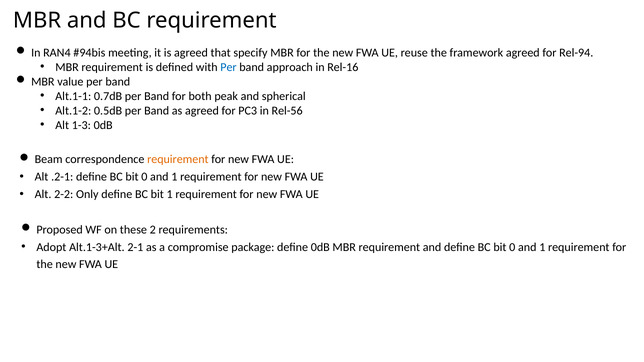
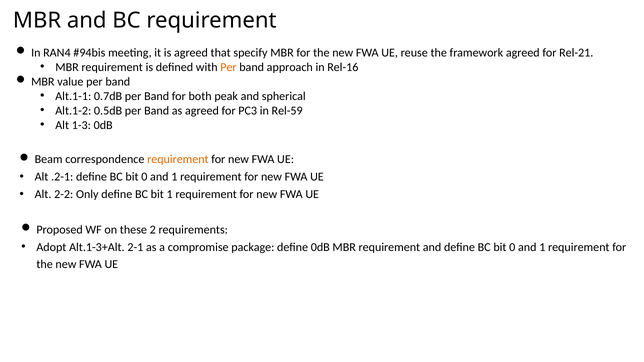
Rel-94: Rel-94 -> Rel-21 (576, 53)
Per colour: blue -> orange (229, 67)
Rel-56: Rel-56 -> Rel-59 (287, 111)
